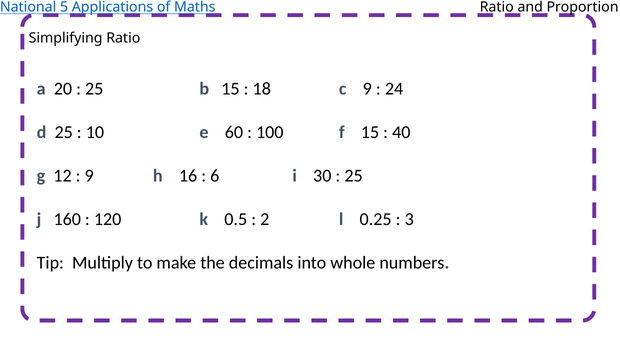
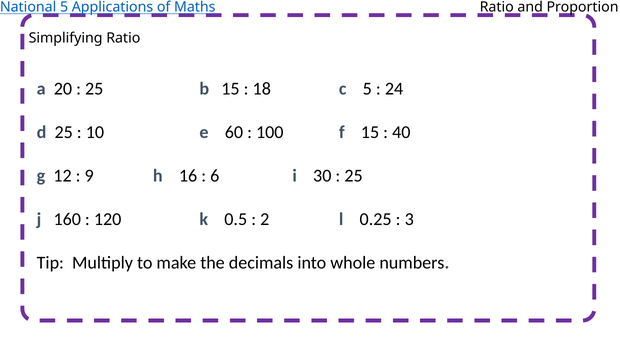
c 9: 9 -> 5 (367, 89)
